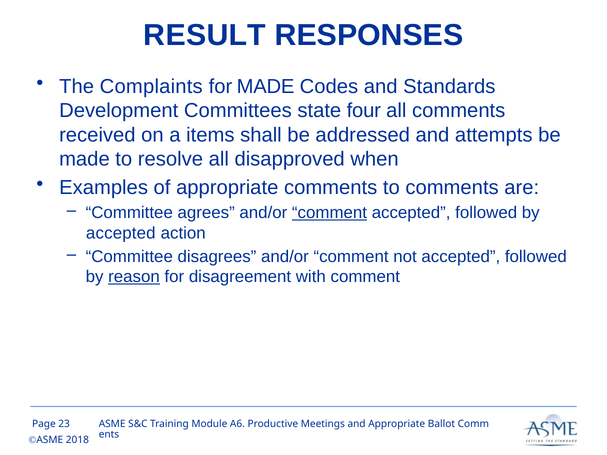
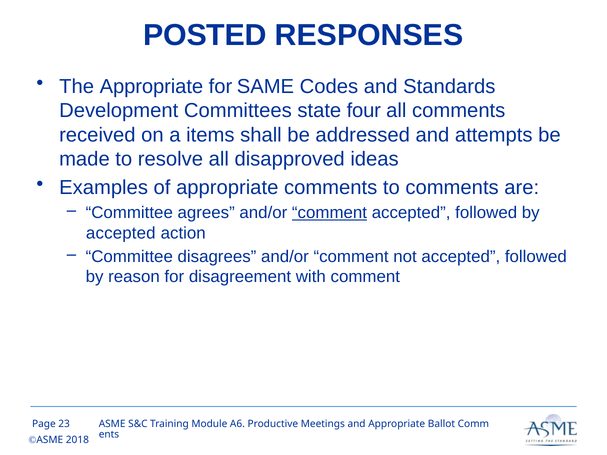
RESULT: RESULT -> POSTED (205, 35)
The Complaints: Complaints -> Appropriate (151, 86)
for MADE: MADE -> SAME (265, 86)
when: when -> ideas (375, 159)
reason underline: present -> none (134, 277)
